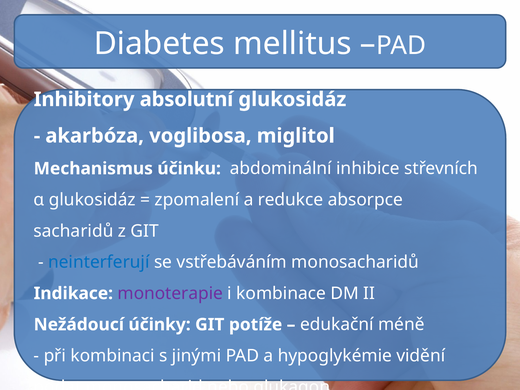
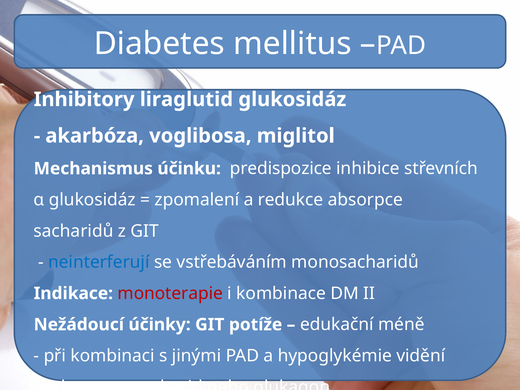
absolutní: absolutní -> liraglutid (186, 99)
abdominální: abdominální -> predispozice (281, 169)
monoterapie colour: purple -> red (170, 293)
